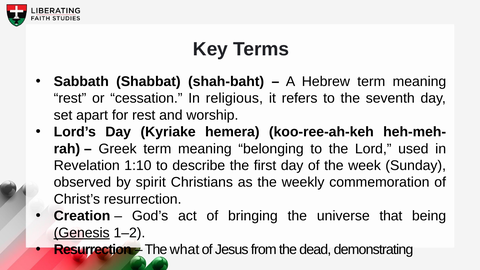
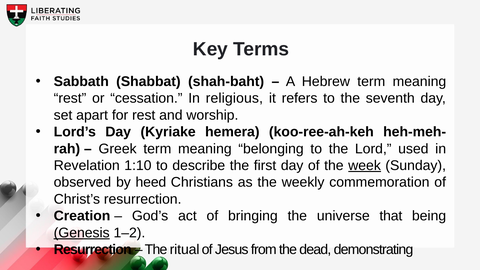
week underline: none -> present (365, 166)
spirit: spirit -> heed (151, 182)
what: what -> ritual (185, 250)
